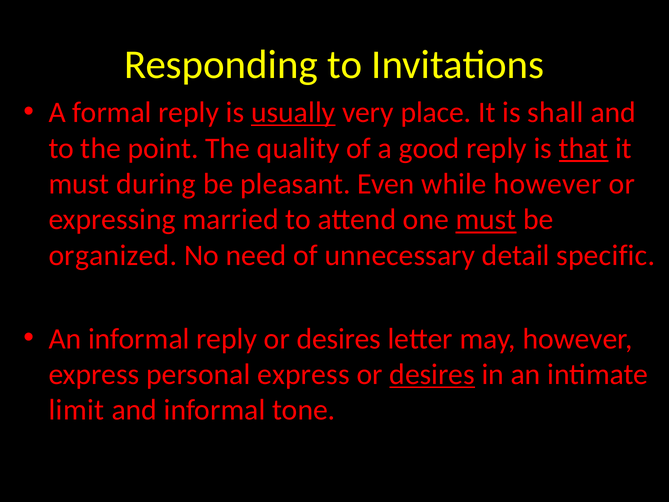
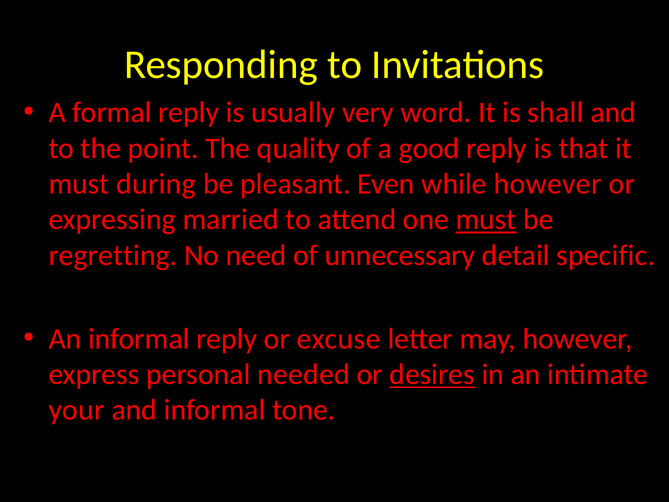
usually underline: present -> none (293, 112)
place: place -> word (436, 112)
that underline: present -> none (584, 148)
organized: organized -> regretting (113, 255)
reply or desires: desires -> excuse (339, 339)
personal express: express -> needed (303, 374)
limit: limit -> your (76, 410)
